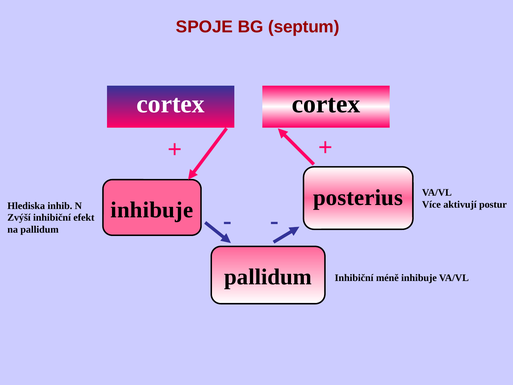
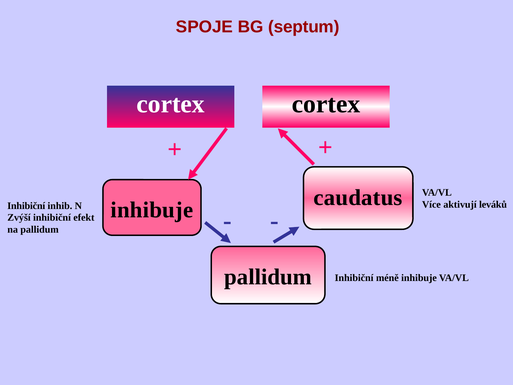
posterius: posterius -> caudatus (358, 197)
postur: postur -> leváků (493, 204)
Hlediska: Hlediska -> Inhibiční (26, 206)
